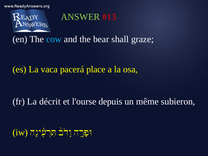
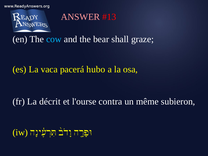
ANSWER colour: light green -> pink (80, 17)
place: place -> hubo (96, 69)
depuis: depuis -> contra (110, 101)
